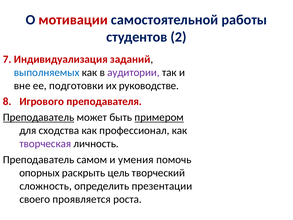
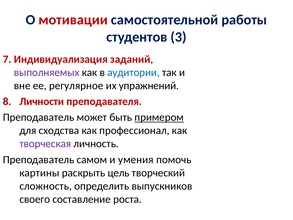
2: 2 -> 3 (179, 37)
выполняемых colour: blue -> purple (47, 72)
аудитории colour: purple -> blue (133, 72)
подготовки: подготовки -> регулярное (76, 86)
руководстве: руководстве -> упражнений (149, 86)
Игрового: Игрового -> Личности (42, 101)
Преподаватель underline: present -> none (39, 117)
опорных: опорных -> картины (39, 173)
презентации: презентации -> выпускников (162, 186)
проявляется: проявляется -> составление (82, 199)
